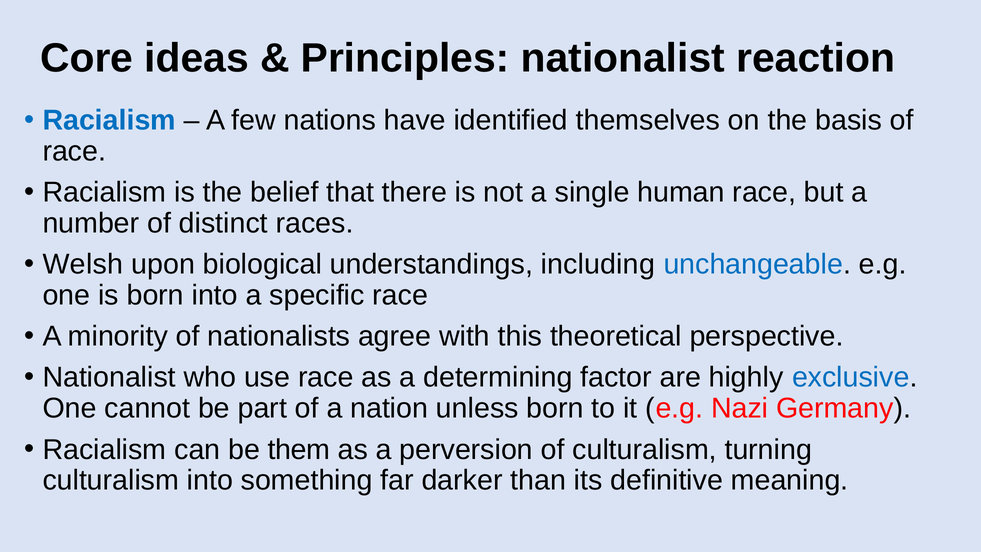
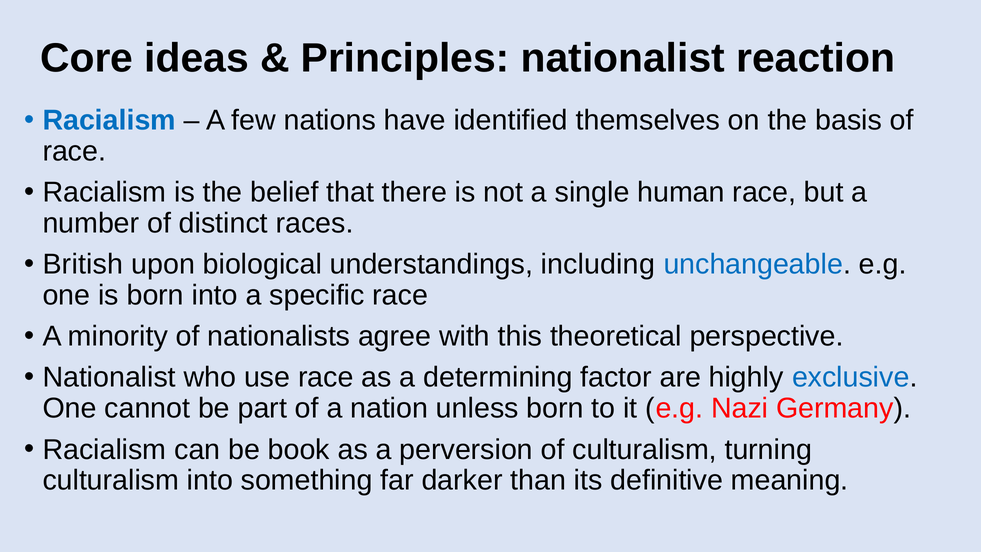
Welsh: Welsh -> British (83, 264)
them: them -> book (299, 449)
